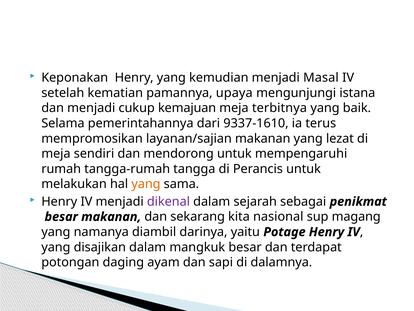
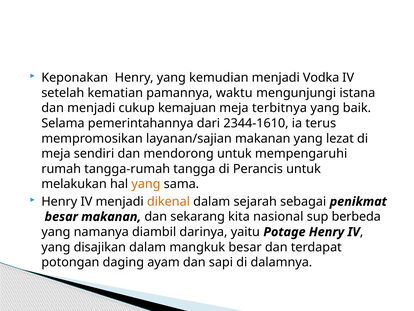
Masal: Masal -> Vodka (321, 78)
upaya: upaya -> waktu (234, 93)
9337-1610: 9337-1610 -> 2344-1610 (256, 123)
dikenal colour: purple -> orange (168, 201)
magang: magang -> berbeda (356, 216)
